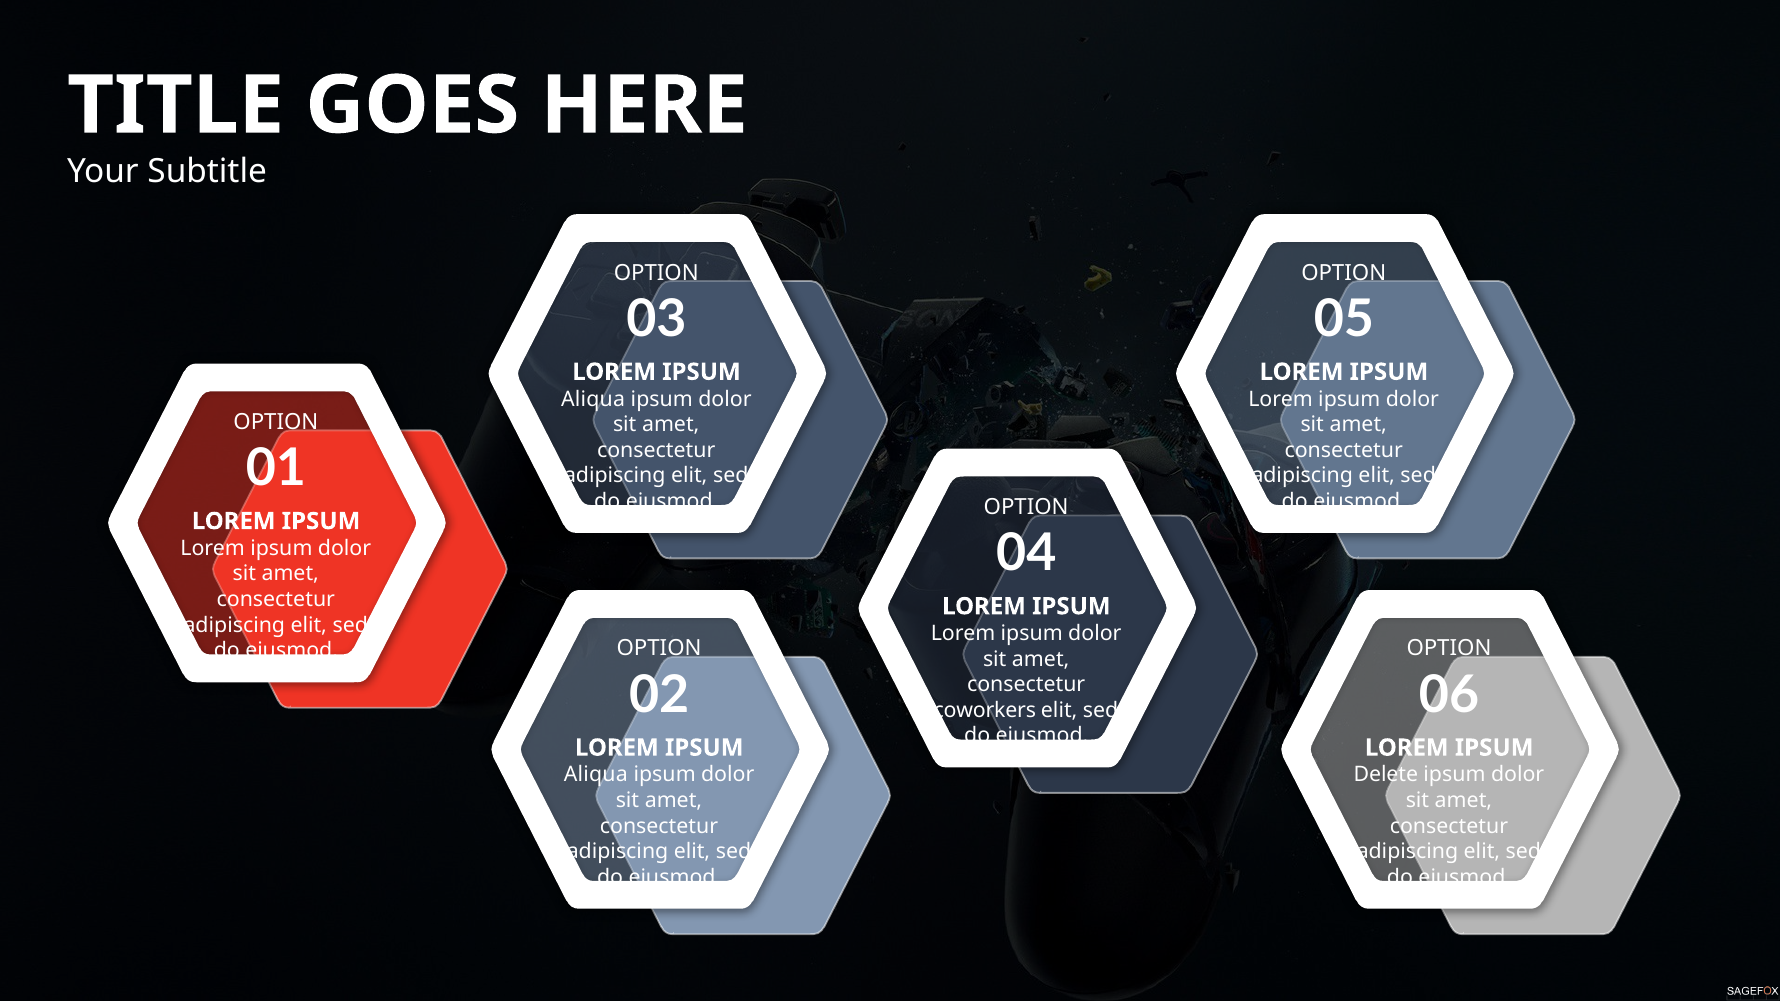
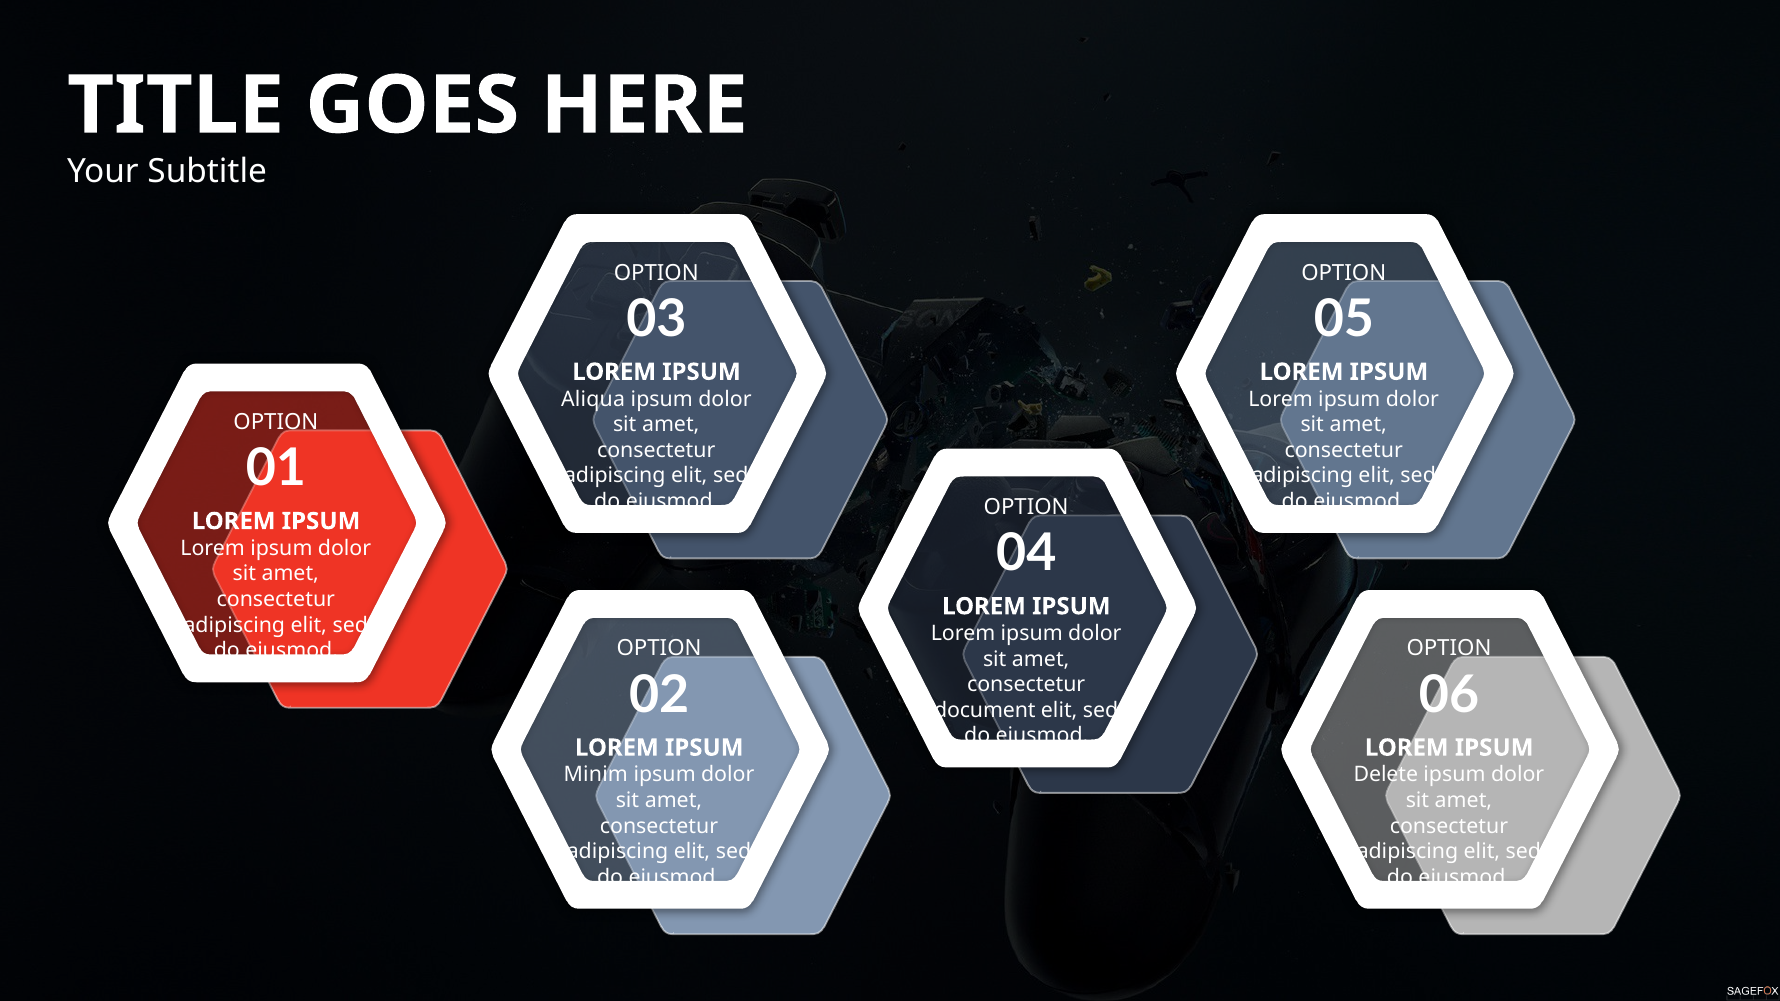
coworkers: coworkers -> document (985, 710)
Aliqua: Aliqua -> Minim (596, 775)
